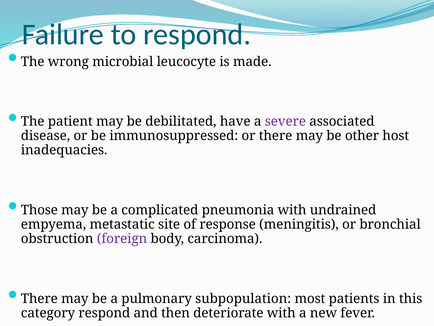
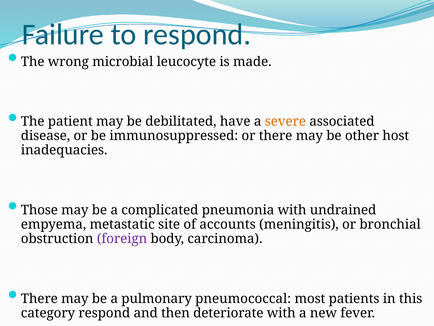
severe colour: purple -> orange (285, 121)
response: response -> accounts (228, 224)
subpopulation: subpopulation -> pneumococcal (243, 298)
